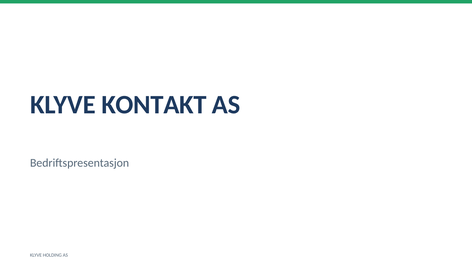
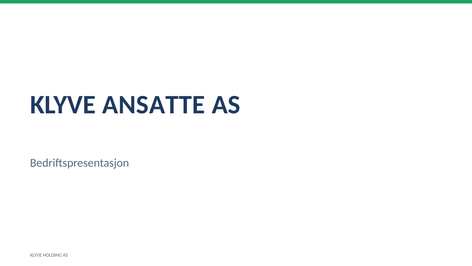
KONTAKT: KONTAKT -> ANSATTE (154, 105)
